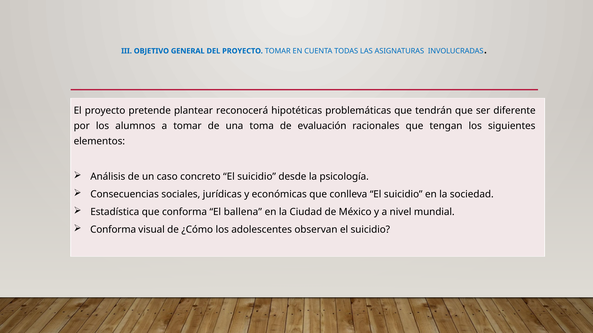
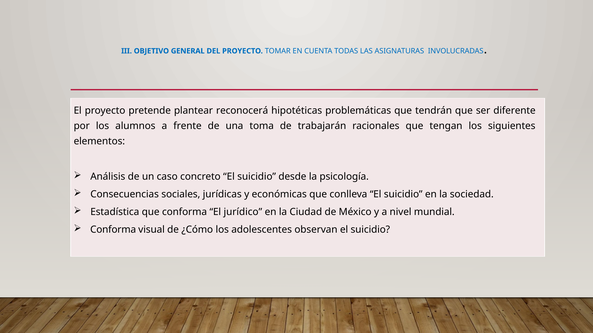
a tomar: tomar -> frente (187, 126)
evaluación: evaluación -> trabajarán (322, 126)
ballena: ballena -> jurídico (243, 212)
